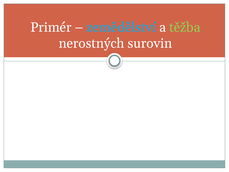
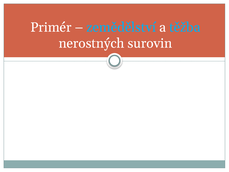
těžba colour: light green -> light blue (185, 27)
